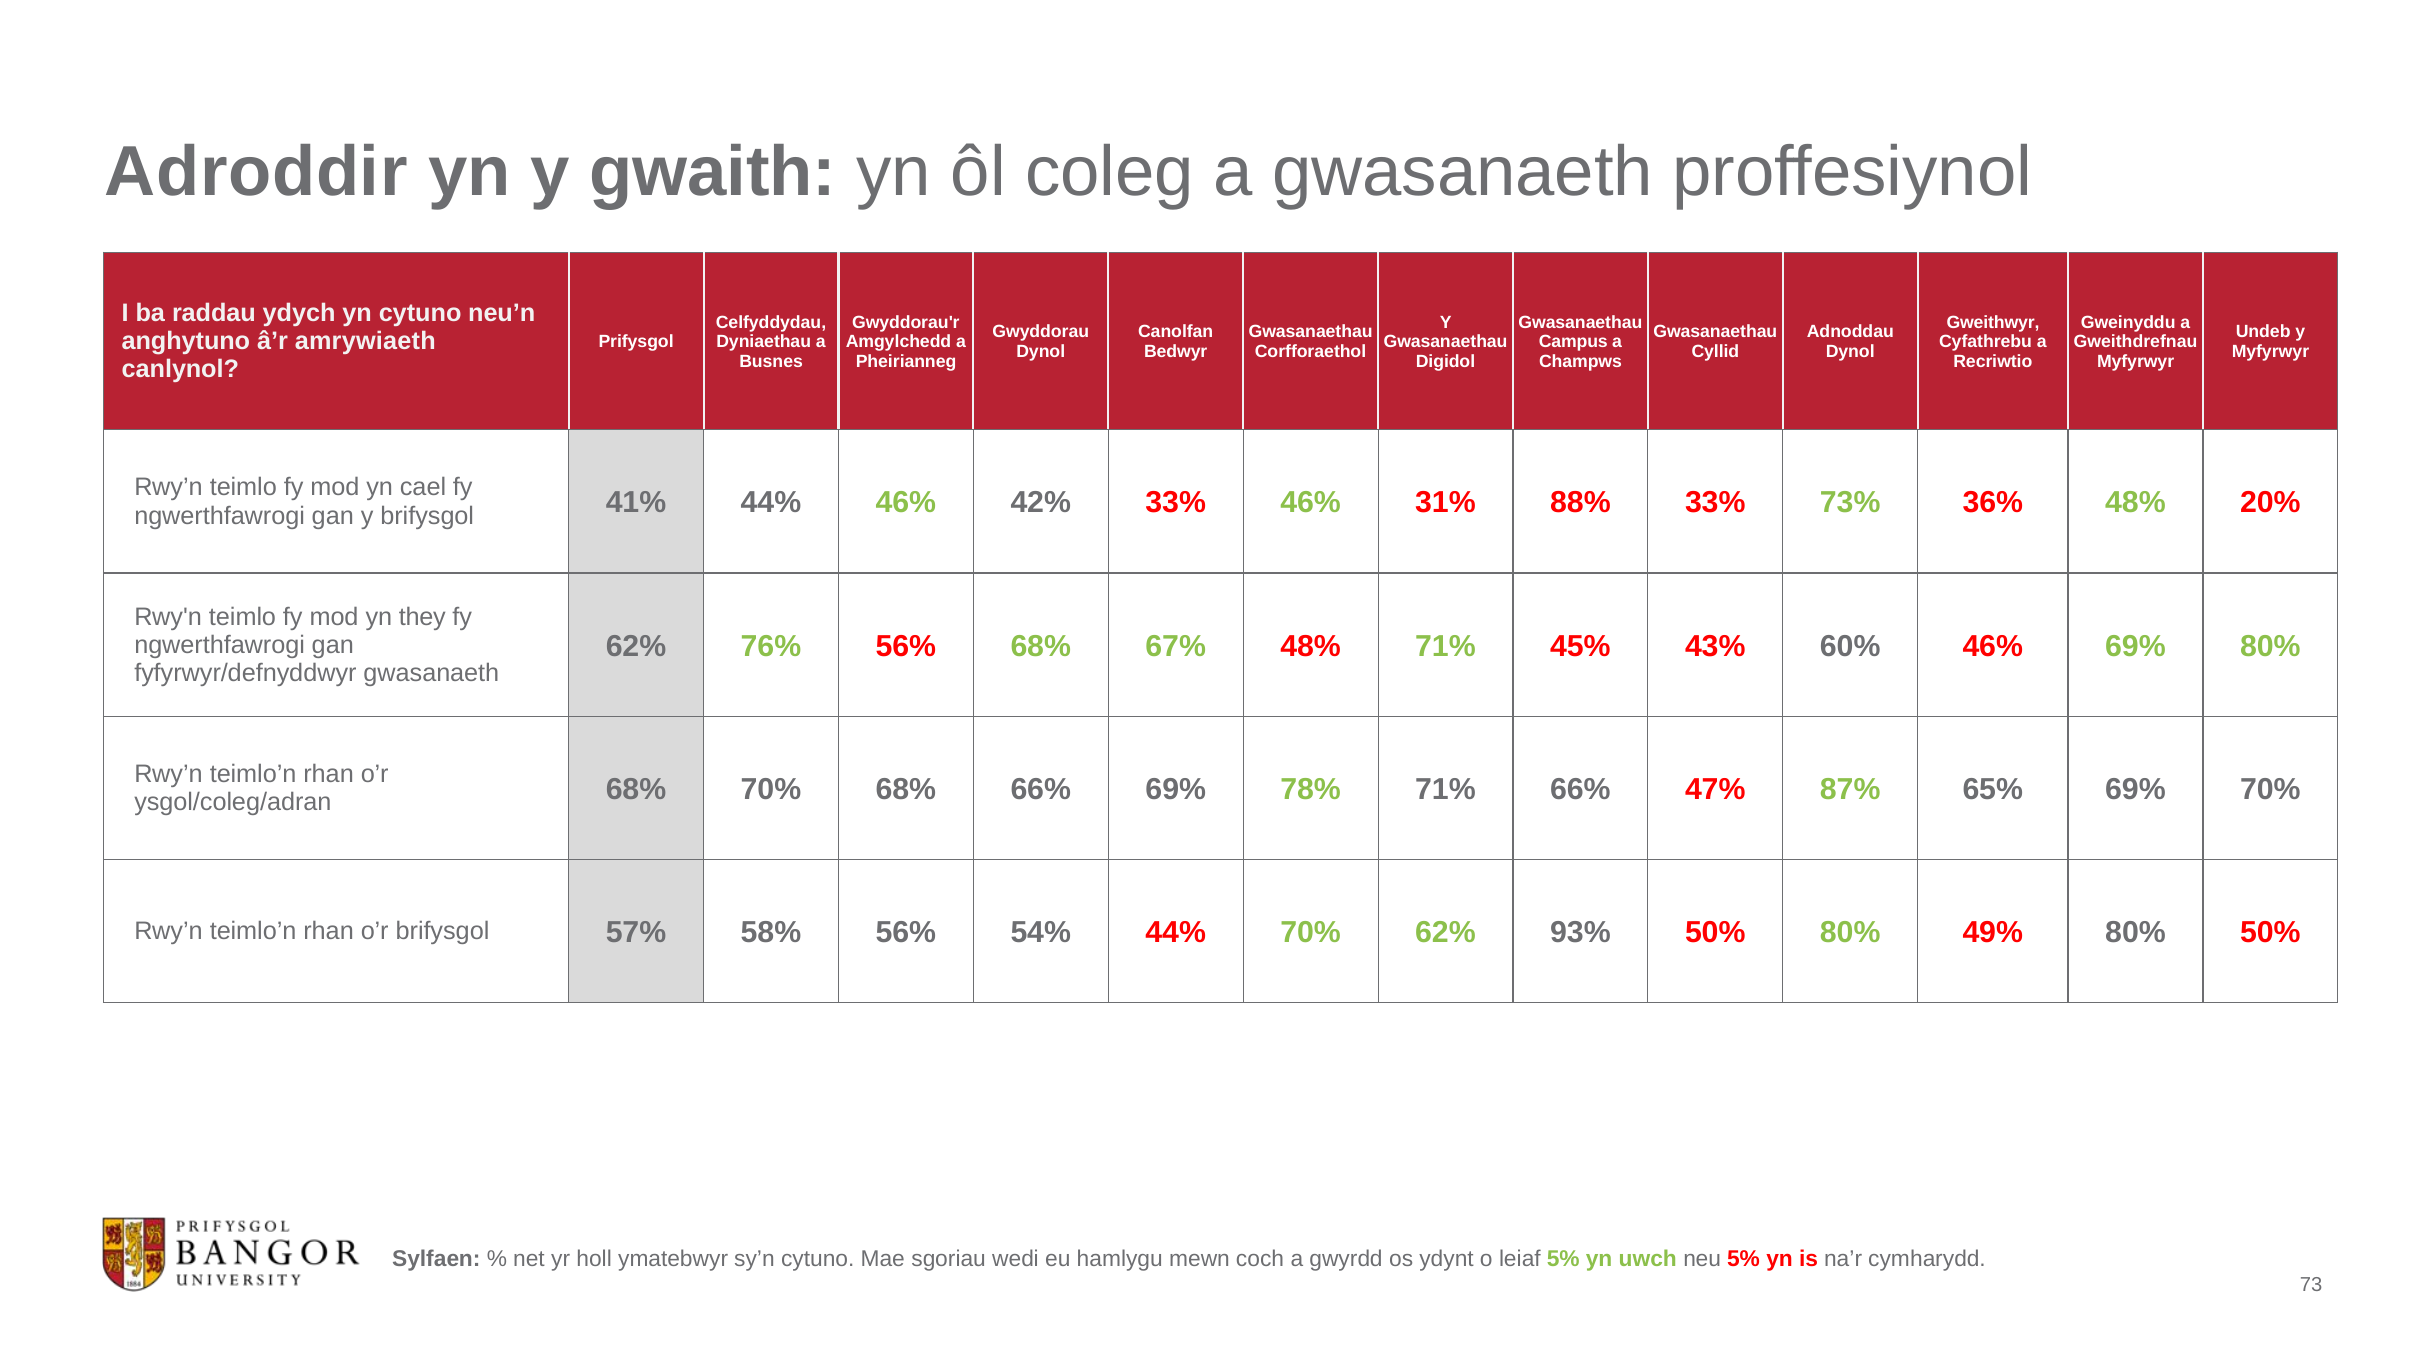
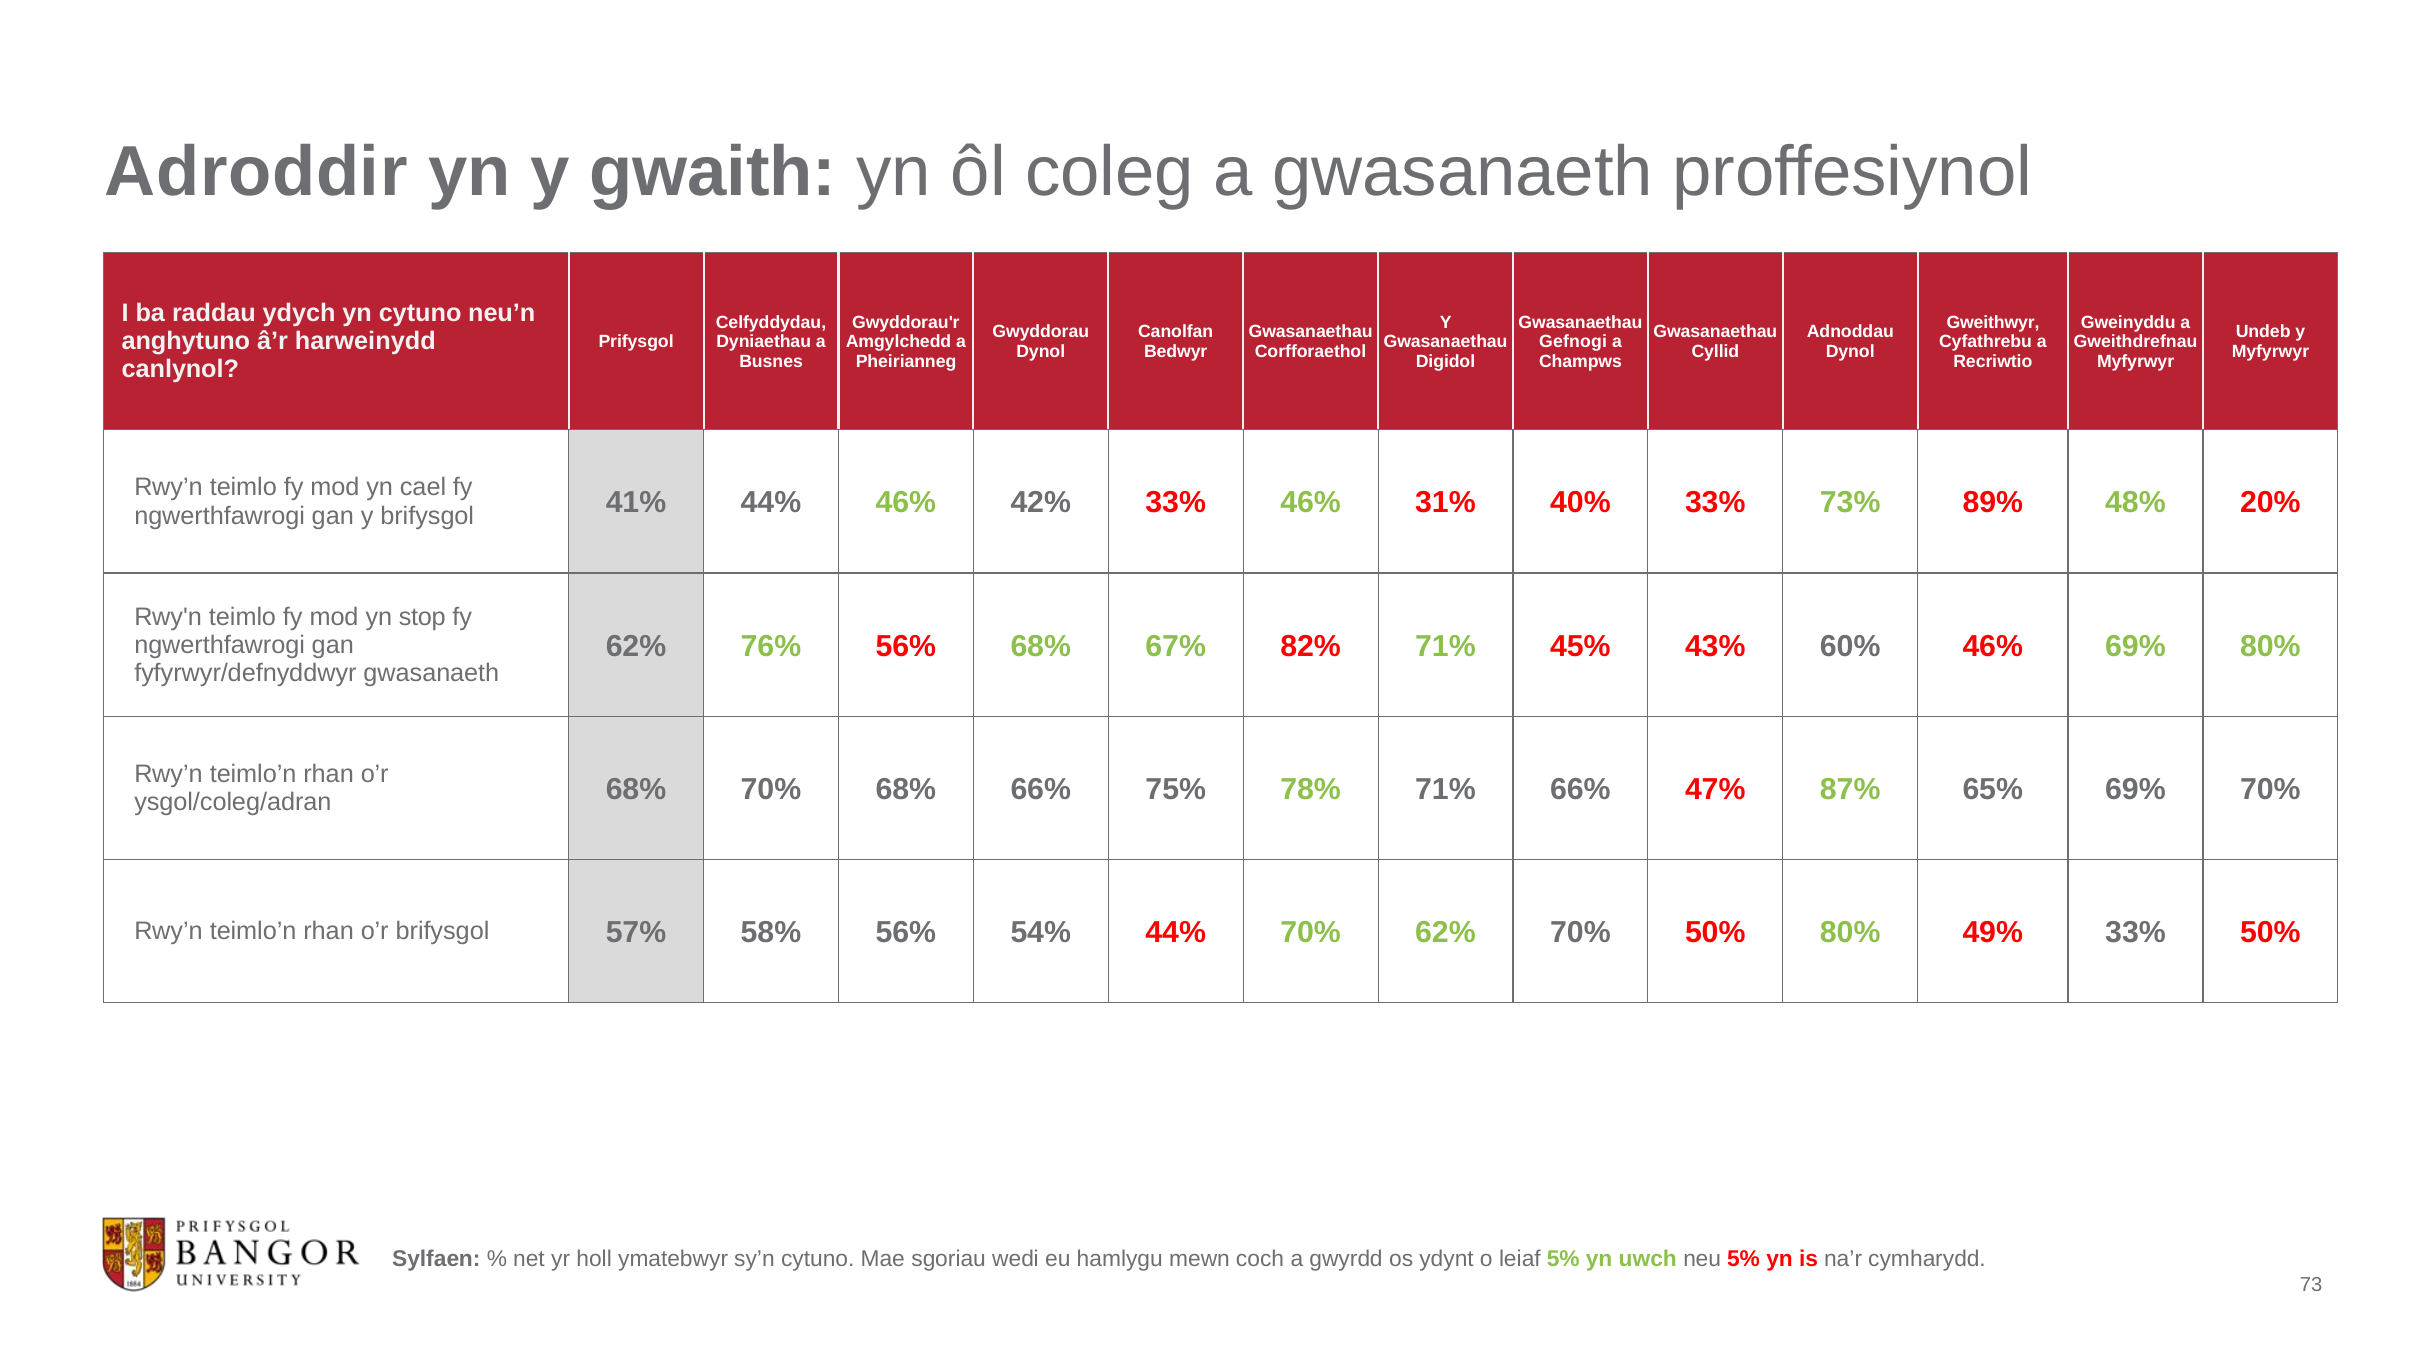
amrywiaeth: amrywiaeth -> harweinydd (365, 341)
Campus: Campus -> Gefnogi (1573, 342)
88%: 88% -> 40% (1580, 503)
36%: 36% -> 89% (1993, 503)
they: they -> stop (422, 617)
67% 48%: 48% -> 82% (1311, 646)
66% 69%: 69% -> 75% (1176, 789)
62% 93%: 93% -> 70% (1580, 933)
49% 80%: 80% -> 33% (2135, 933)
